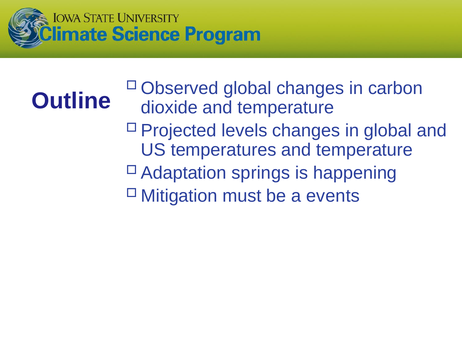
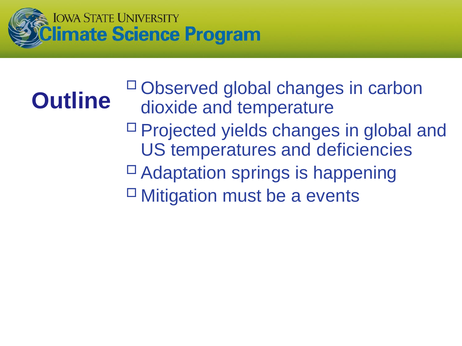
levels: levels -> yields (244, 131)
temperatures and temperature: temperature -> deficiencies (364, 150)
